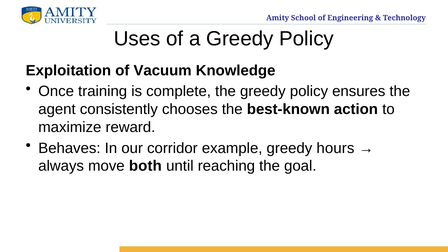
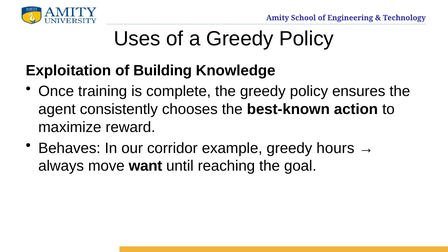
Vacuum: Vacuum -> Building (163, 70)
both: both -> want (146, 166)
